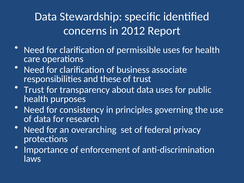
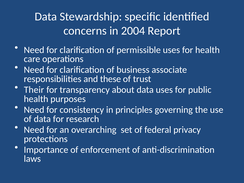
2012: 2012 -> 2004 (133, 31)
Trust: Trust -> Their (34, 90)
